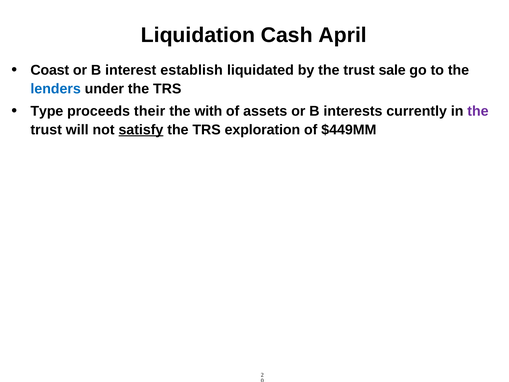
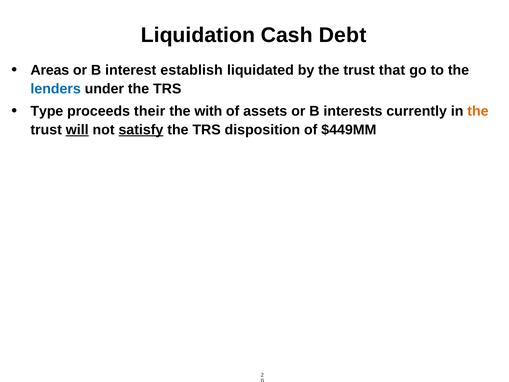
April: April -> Debt (343, 35)
Coast: Coast -> Areas (50, 70)
sale: sale -> that (392, 70)
the colour: purple -> orange (478, 111)
will underline: none -> present (77, 130)
exploration: exploration -> disposition (262, 130)
